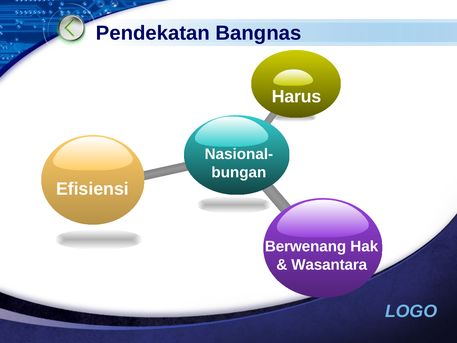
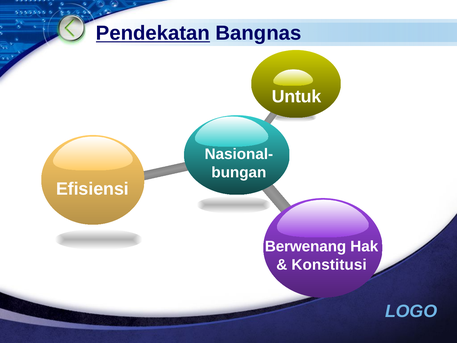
Pendekatan underline: none -> present (153, 33)
Harus: Harus -> Untuk (297, 97)
Wasantara: Wasantara -> Konstitusi (329, 265)
